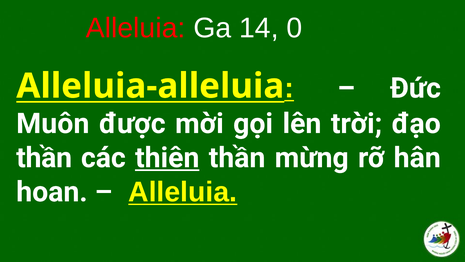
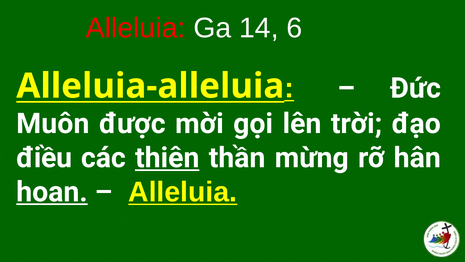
0: 0 -> 6 (294, 28)
thần: thần -> điều (44, 158)
hoan underline: none -> present (52, 192)
